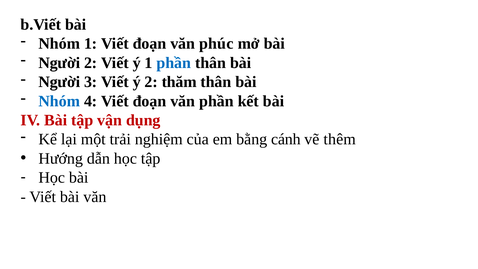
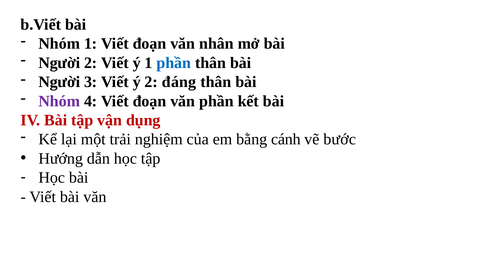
phúc: phúc -> nhân (216, 44)
thăm: thăm -> đáng (179, 82)
Nhóm colour: blue -> purple (59, 101)
thêm: thêm -> bước (340, 139)
